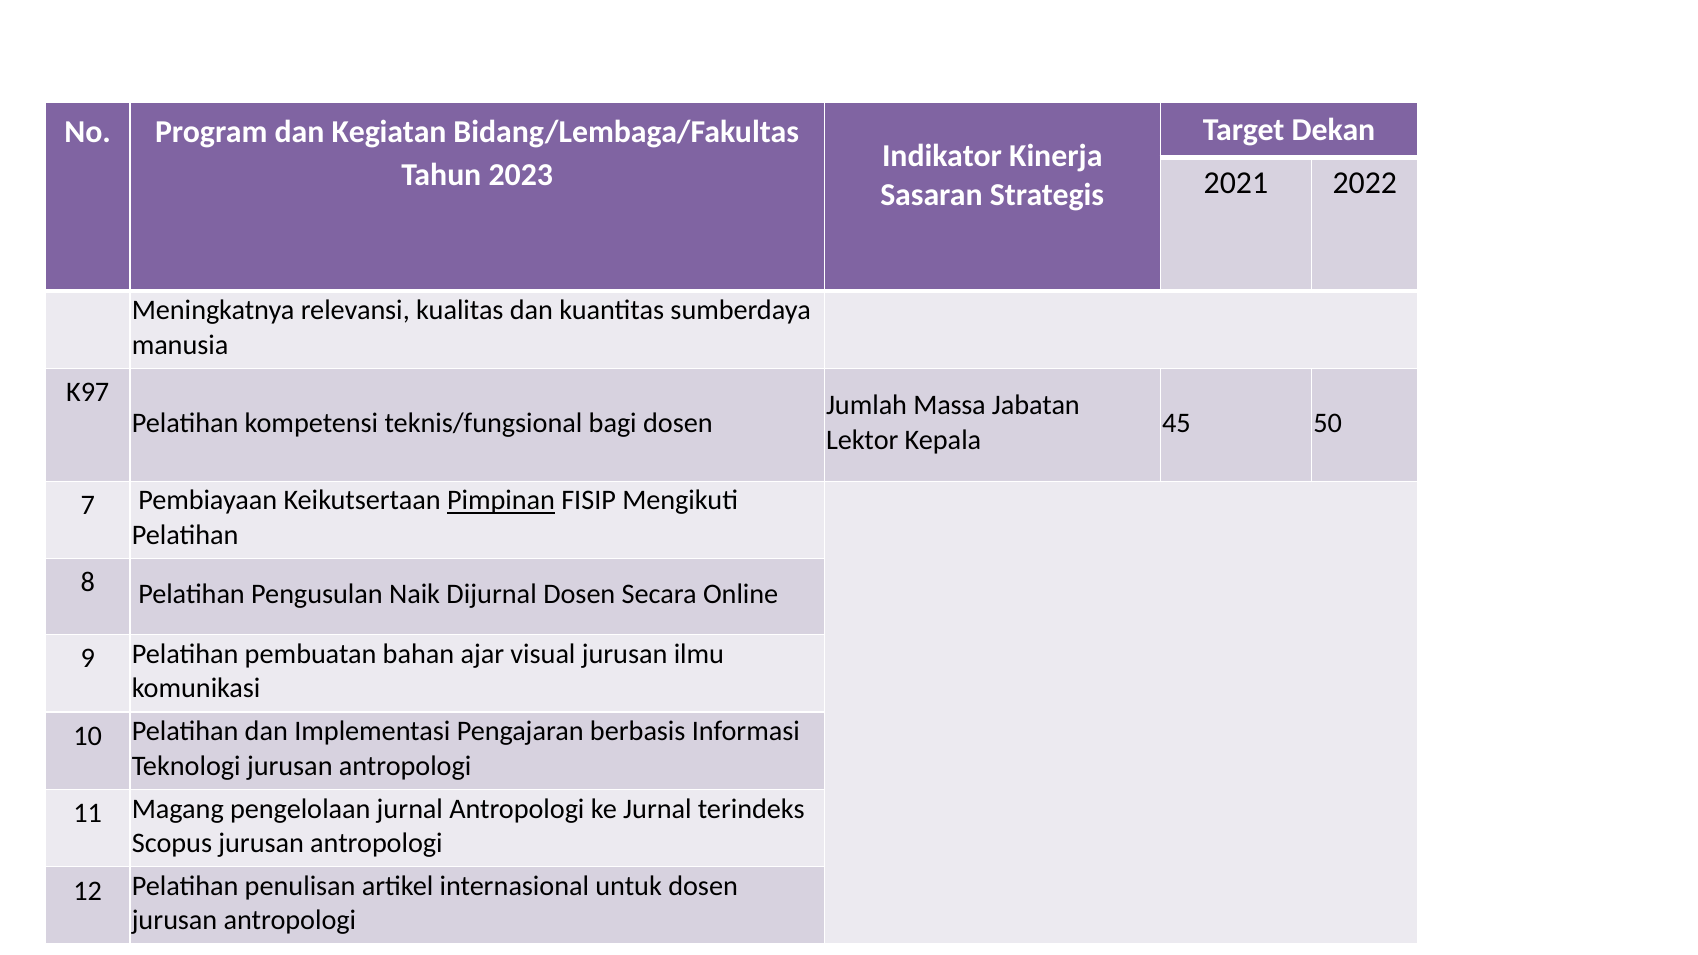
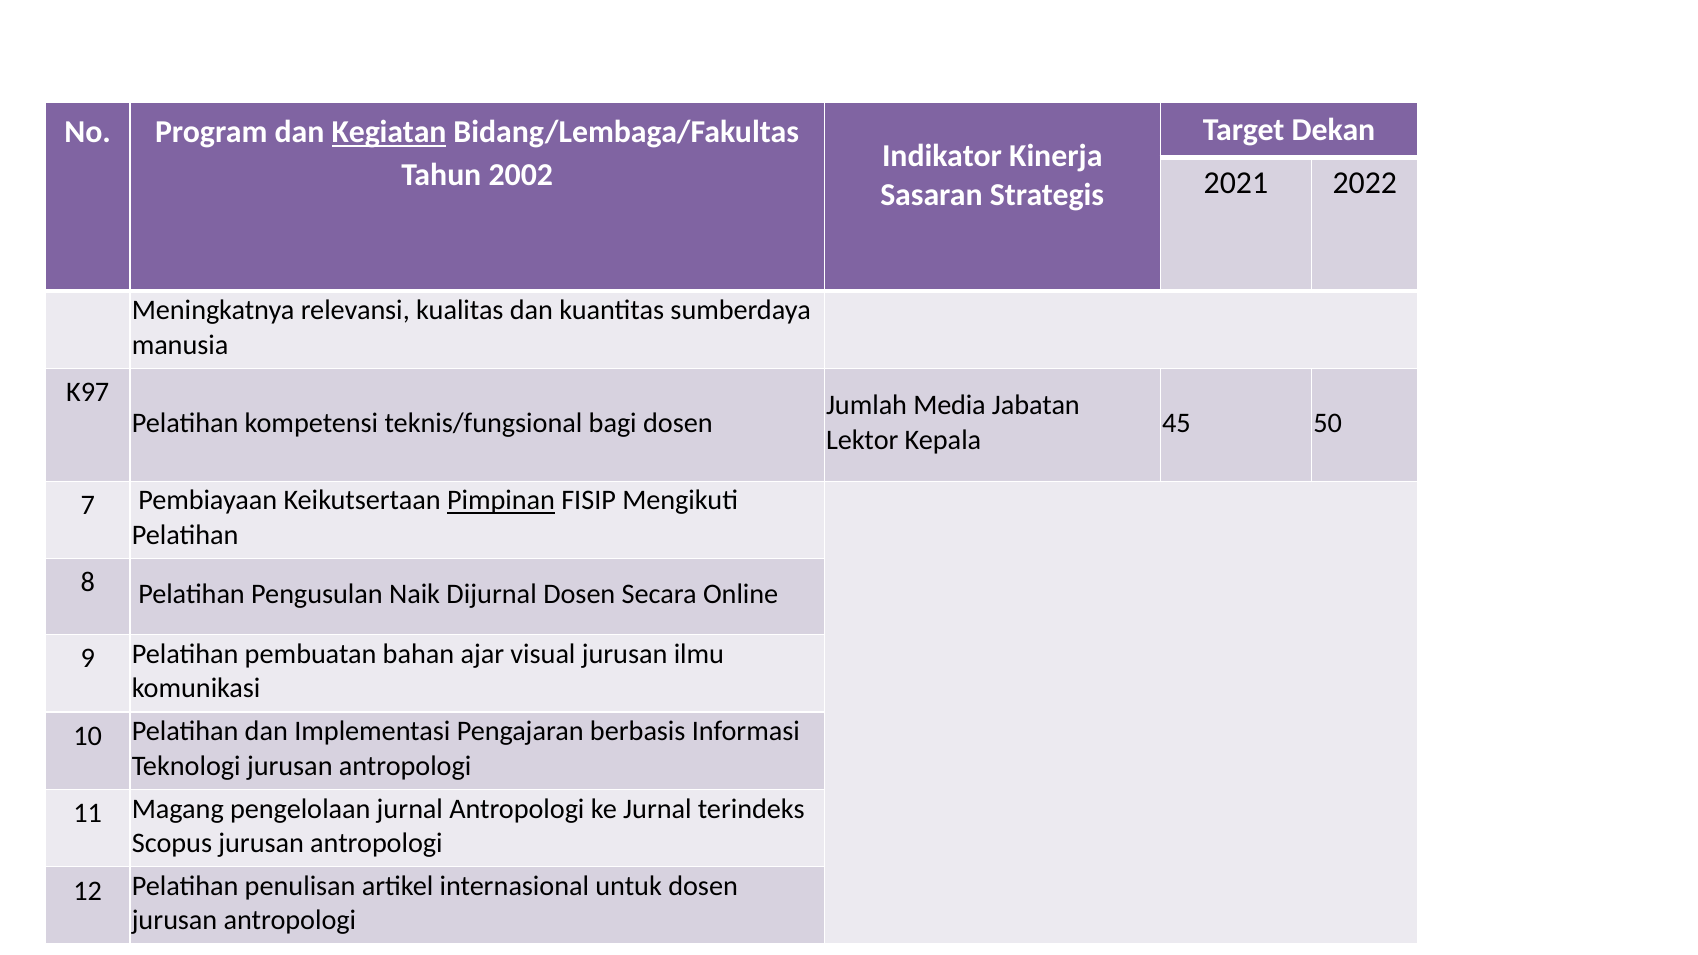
Kegiatan underline: none -> present (389, 132)
2023: 2023 -> 2002 (521, 175)
Massa: Massa -> Media (950, 406)
